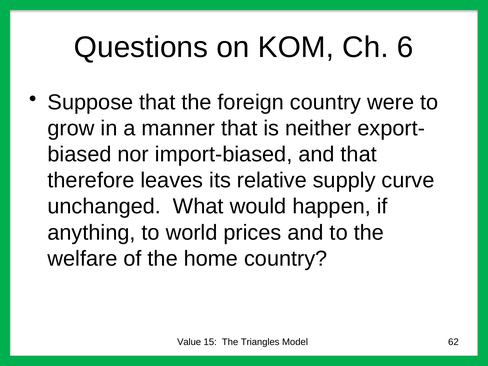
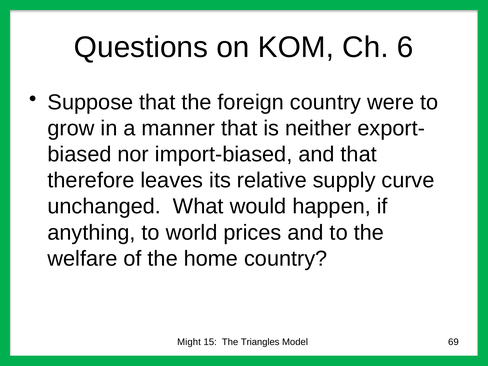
Value: Value -> Might (189, 342)
62: 62 -> 69 (453, 342)
